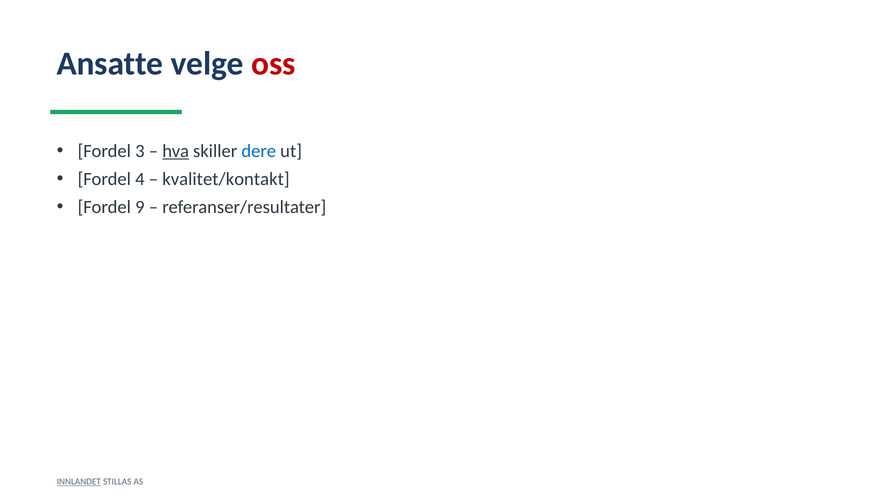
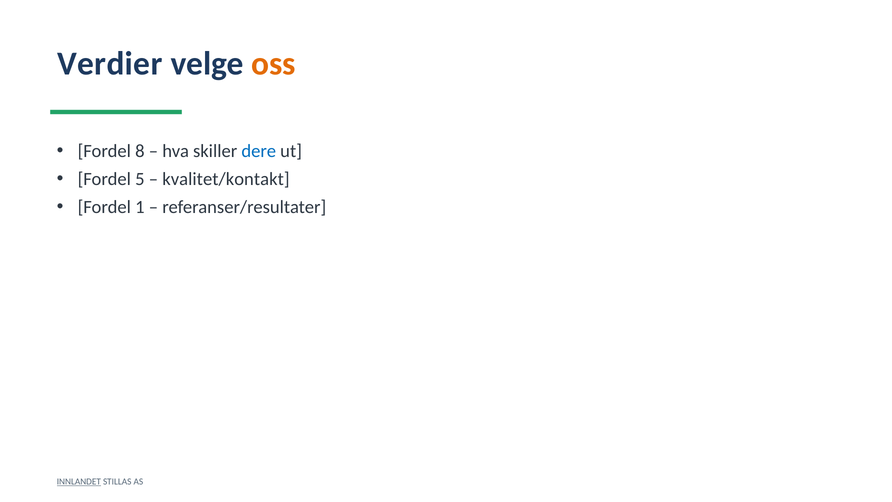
Ansatte: Ansatte -> Verdier (110, 64)
oss colour: red -> orange (273, 64)
3: 3 -> 8 (140, 151)
hva underline: present -> none (176, 151)
4: 4 -> 5 (140, 179)
9: 9 -> 1 (140, 207)
